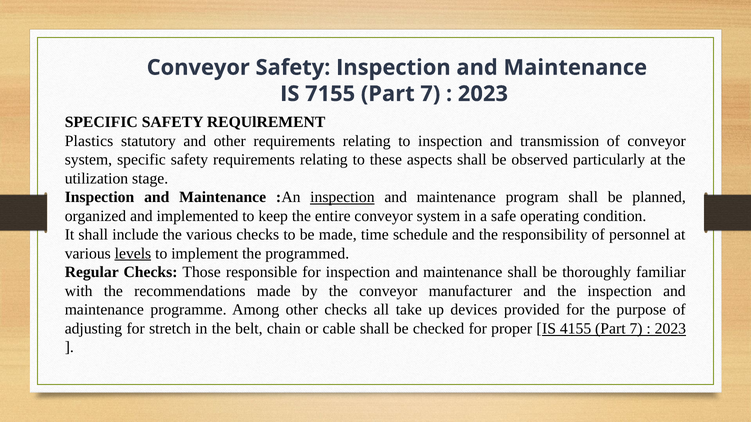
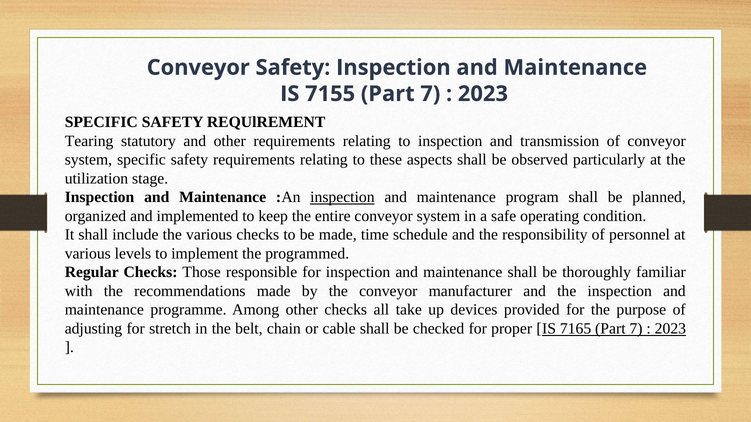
Plastics: Plastics -> Tearing (89, 141)
levels underline: present -> none (133, 254)
4155: 4155 -> 7165 (576, 329)
